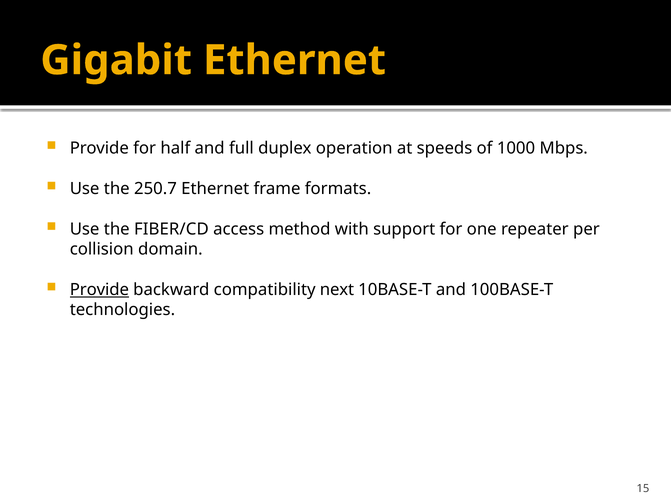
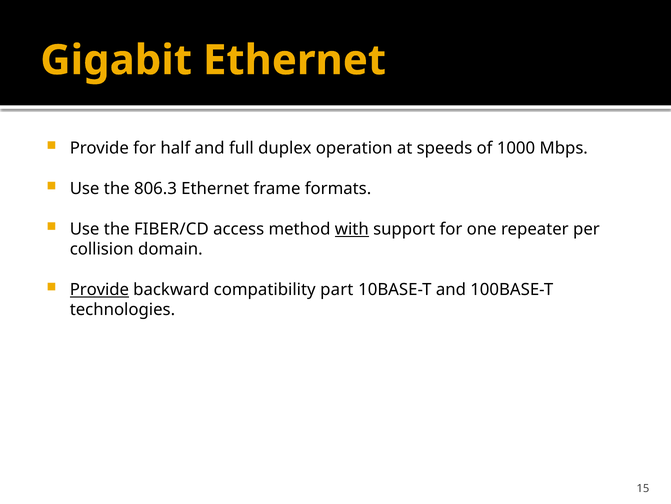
250.7: 250.7 -> 806.3 (155, 188)
with underline: none -> present (352, 229)
next: next -> part (337, 289)
